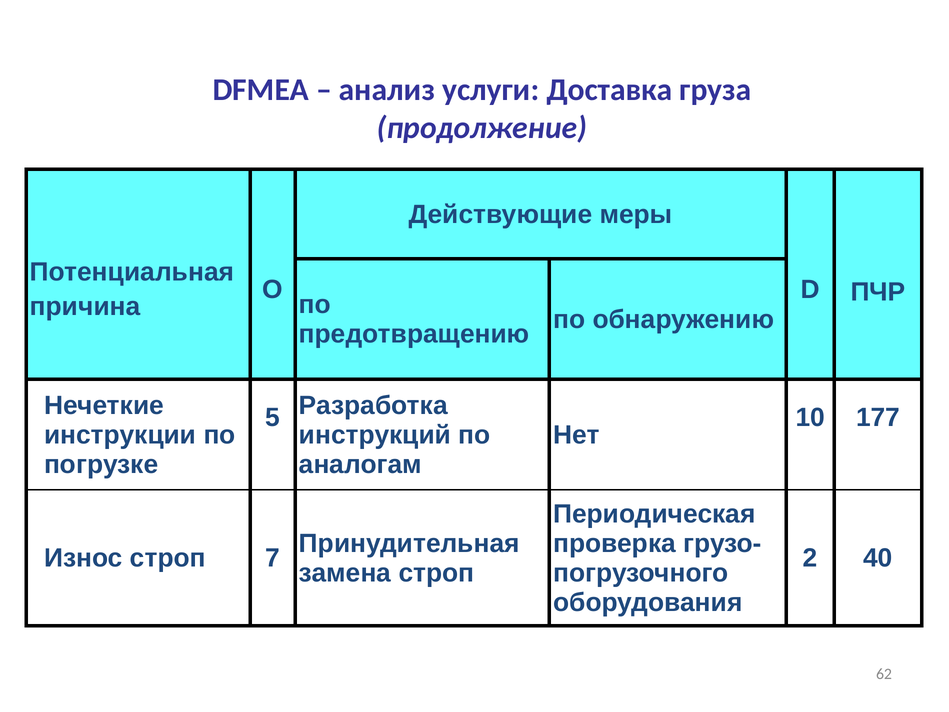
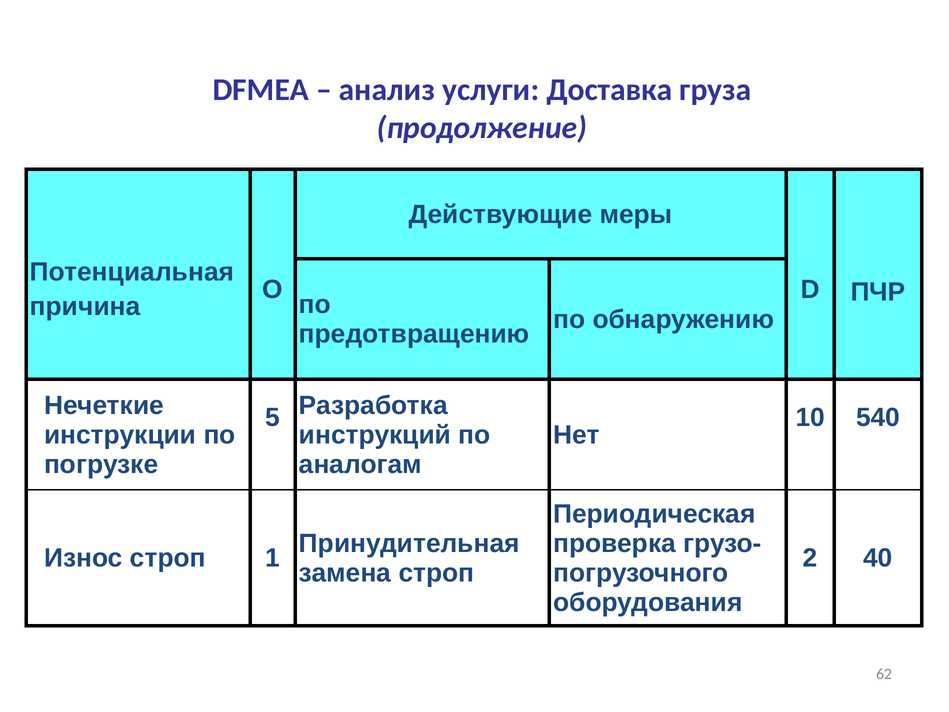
177: 177 -> 540 (878, 417)
7: 7 -> 1 (273, 558)
